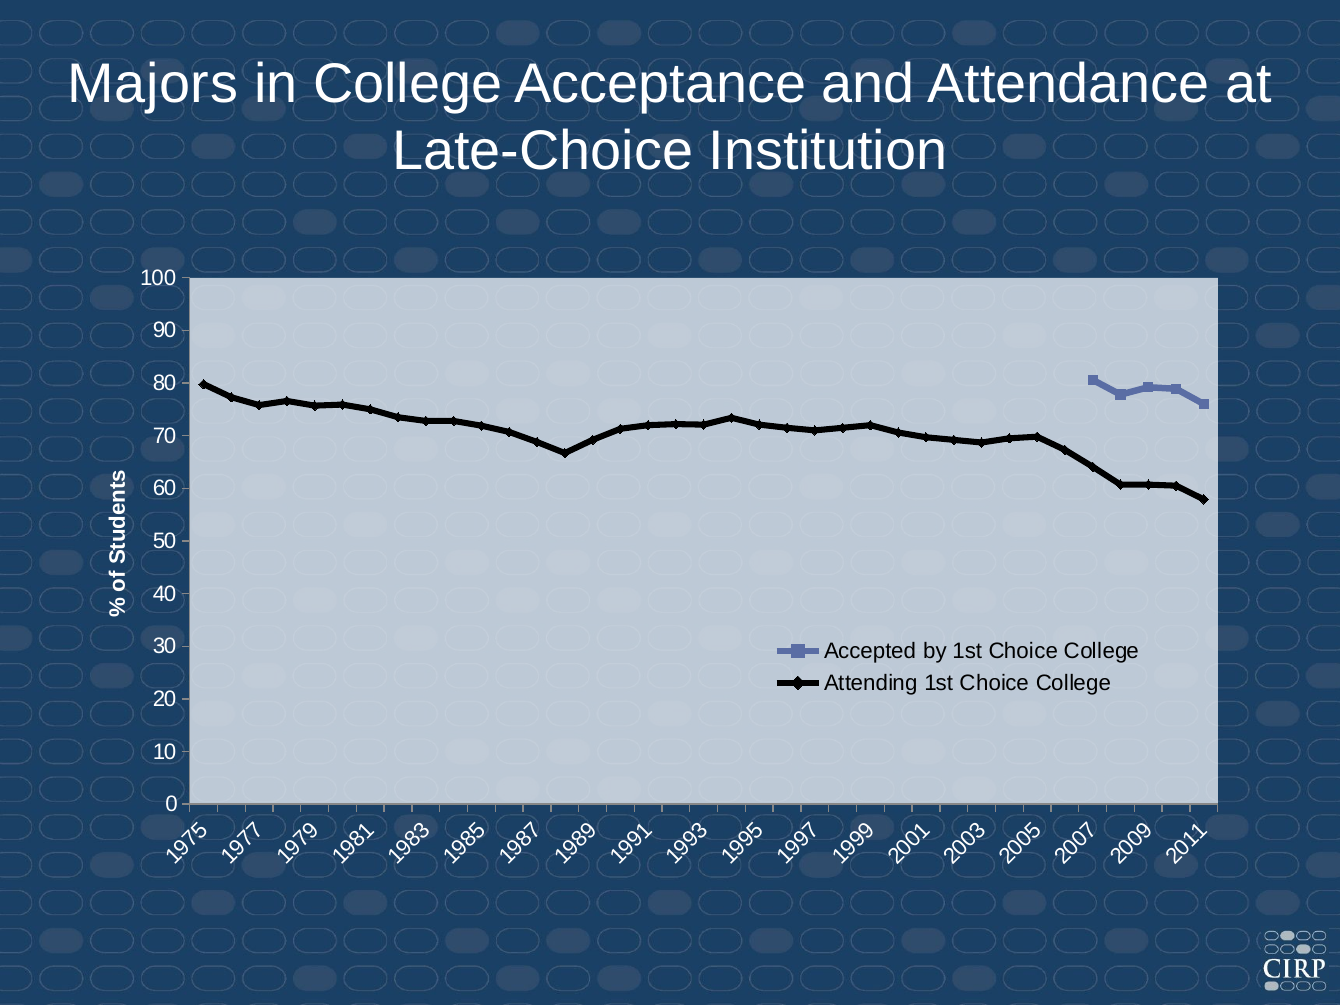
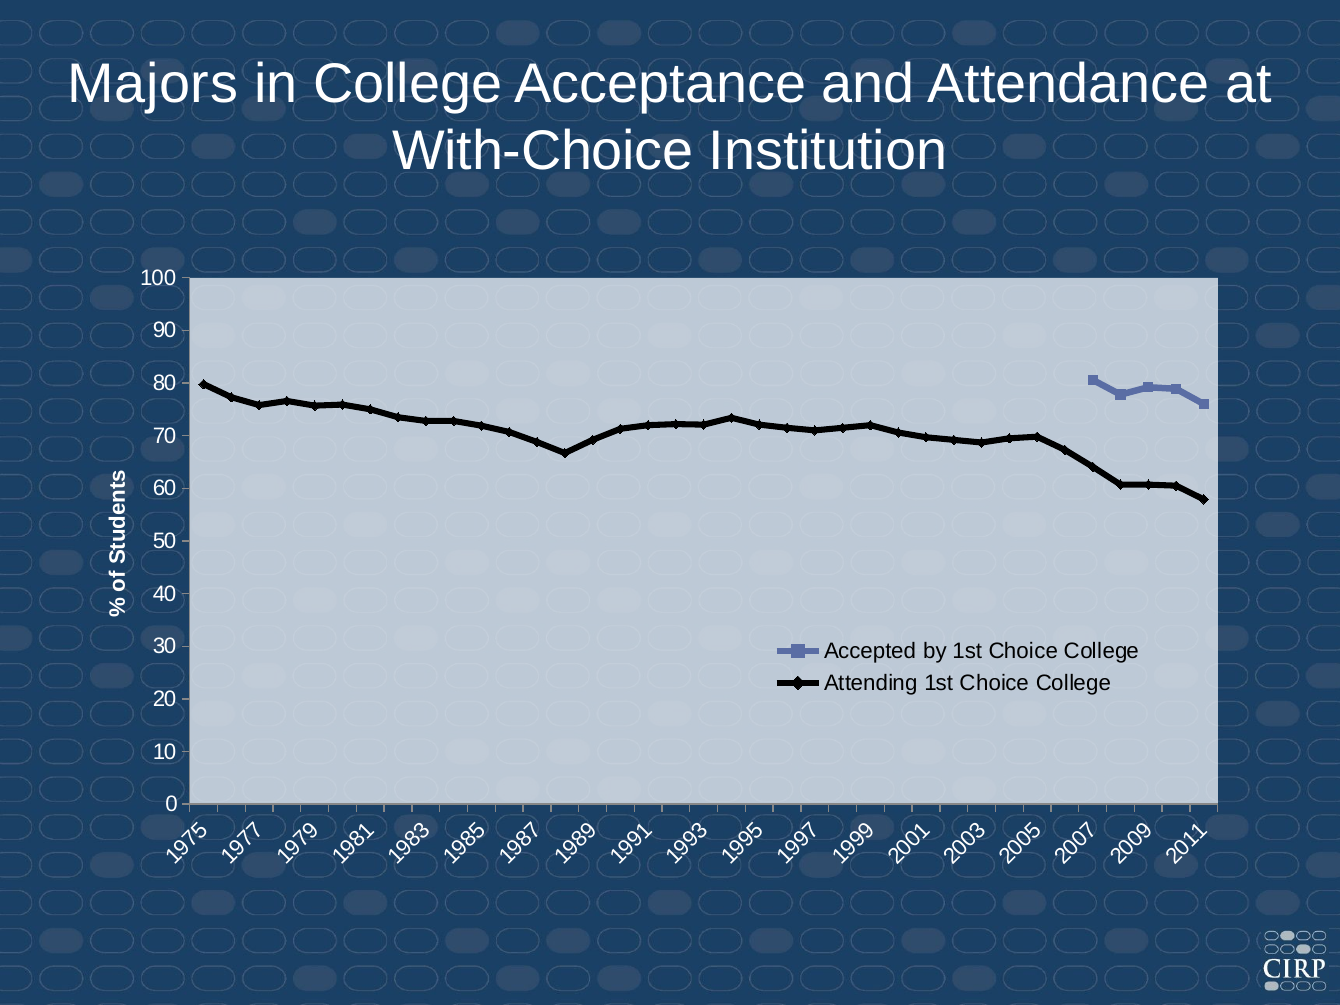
Late-Choice: Late-Choice -> With-Choice (543, 151)
